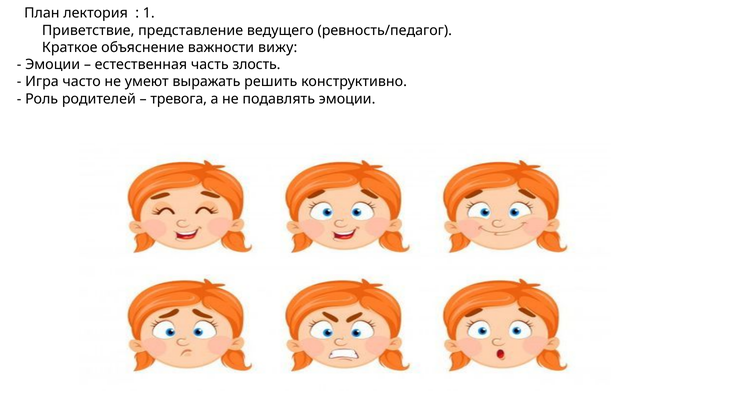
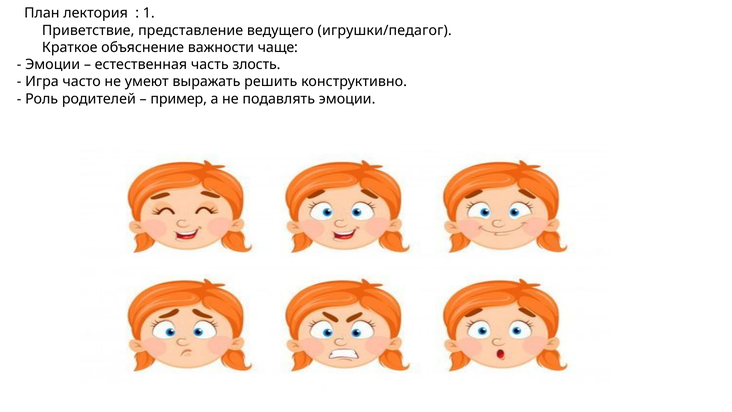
ревность/педагог: ревность/педагог -> игрушки/педагог (385, 30)
вижу: вижу -> чаще (278, 48)
тревога: тревога -> пример (179, 99)
